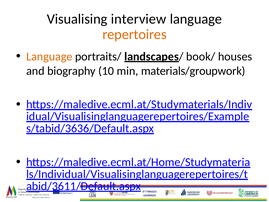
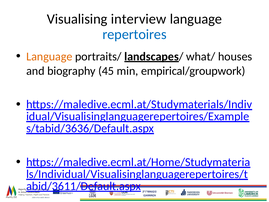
repertoires colour: orange -> blue (135, 34)
book/: book/ -> what/ (201, 56)
10: 10 -> 45 (106, 71)
materials/groupwork: materials/groupwork -> empirical/groupwork (193, 71)
